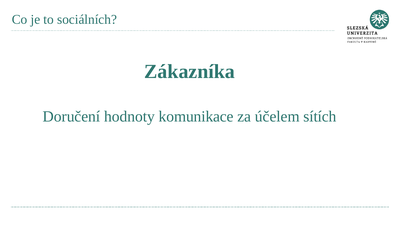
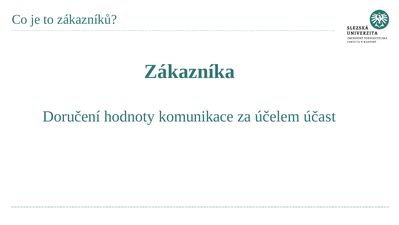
sociálních: sociálních -> zákazníků (87, 19)
sítích: sítích -> účast (320, 116)
